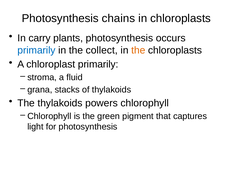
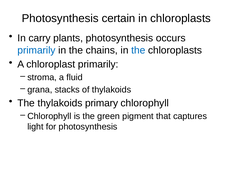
chains: chains -> certain (119, 18)
collect: collect -> chains (102, 50)
the colour: orange -> blue (138, 50)
powers: powers -> primary (102, 103)
